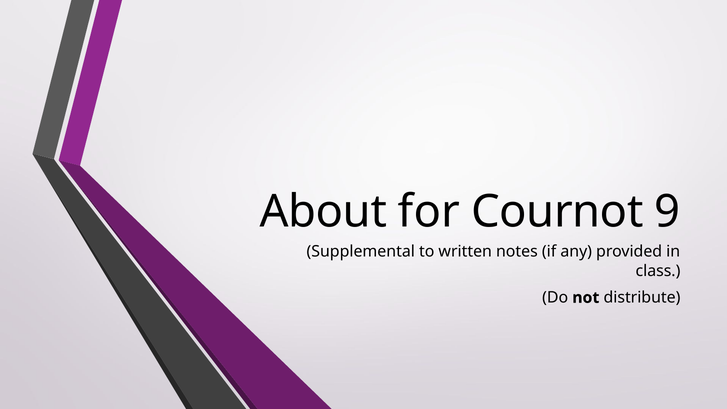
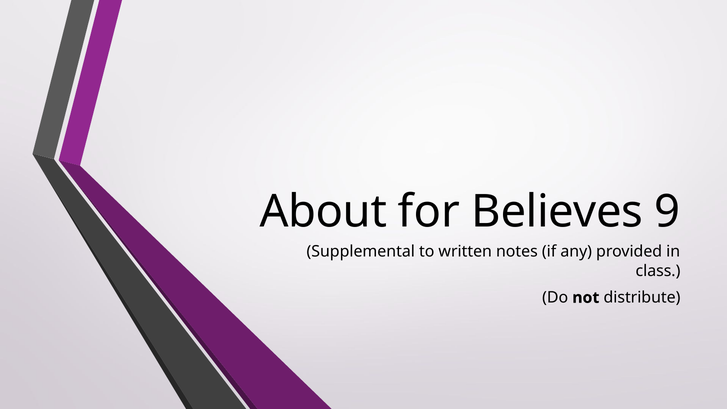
Cournot: Cournot -> Believes (557, 211)
